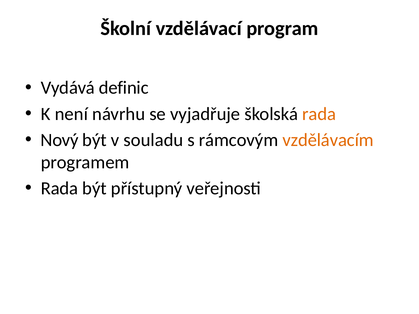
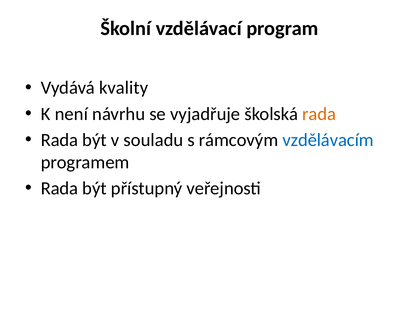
definic: definic -> kvality (124, 88)
Nový: Nový -> Rada (60, 140)
vzdělávacím colour: orange -> blue (328, 140)
